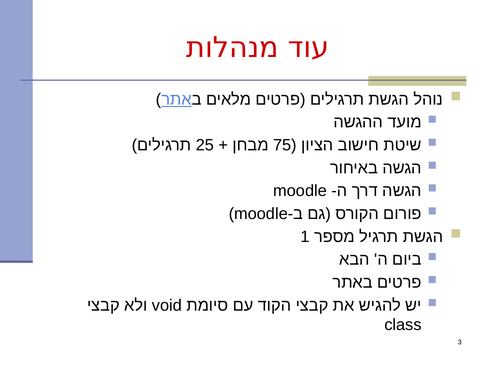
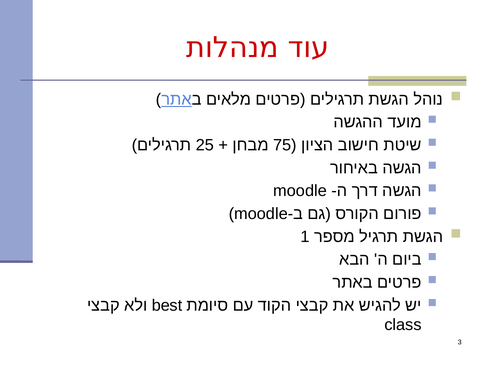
void: void -> best (167, 306)
